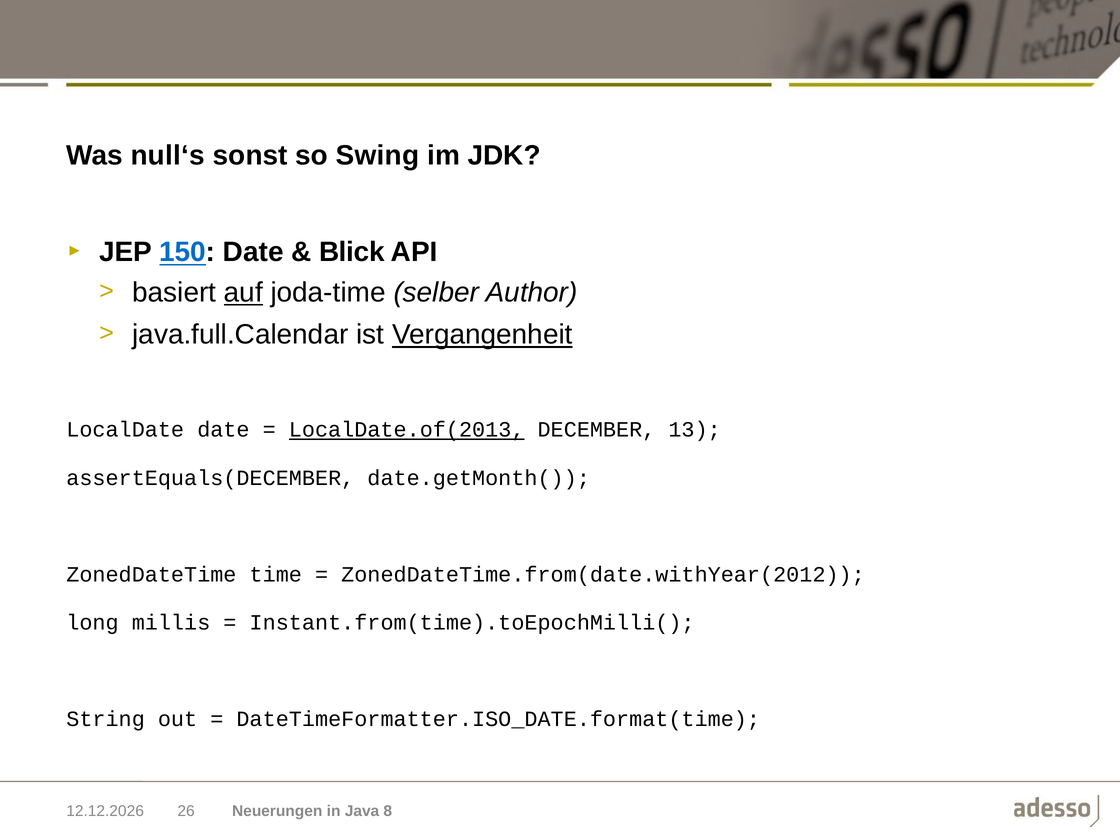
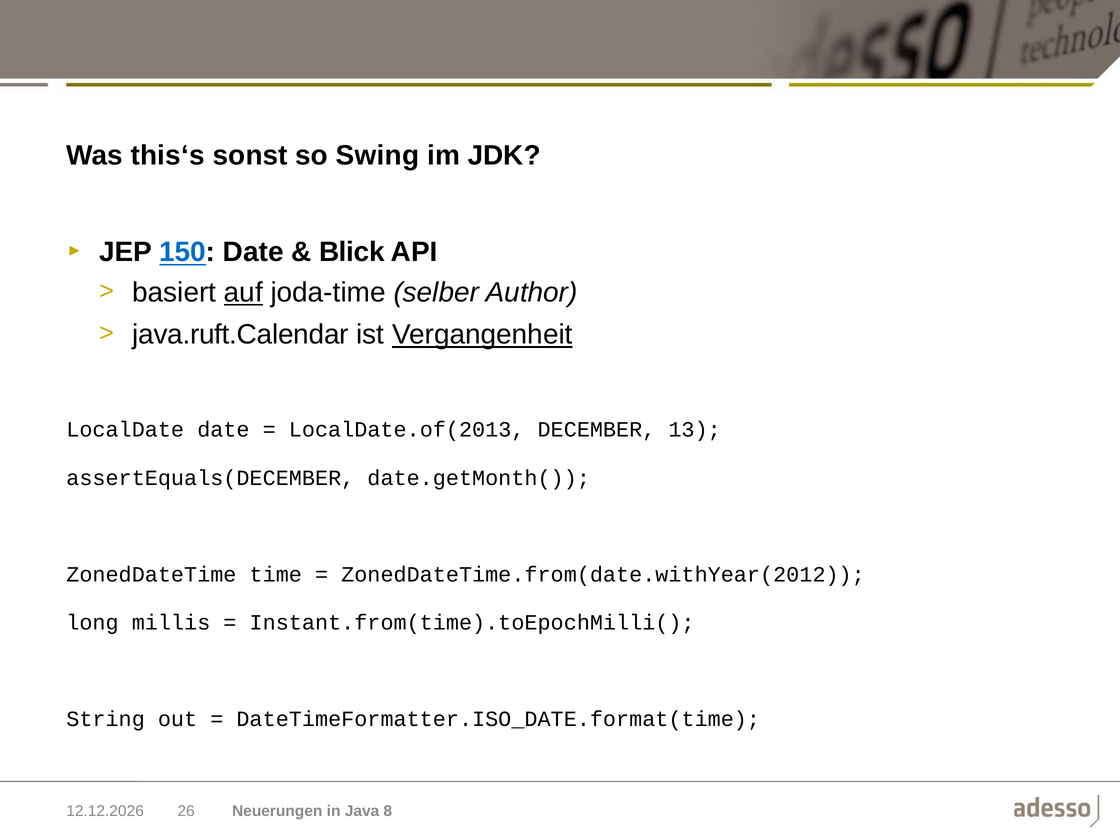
null‘s: null‘s -> this‘s (168, 156)
java.full.Calendar: java.full.Calendar -> java.ruft.Calendar (240, 335)
LocalDate.of(2013 underline: present -> none (407, 430)
